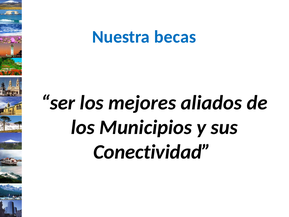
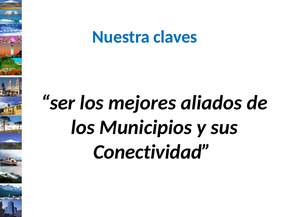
becas: becas -> claves (175, 37)
